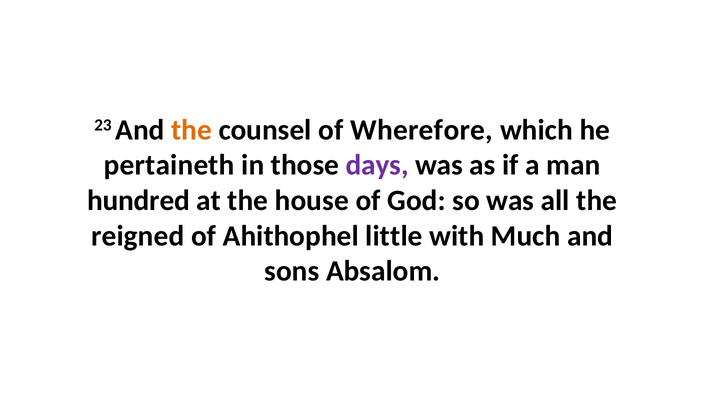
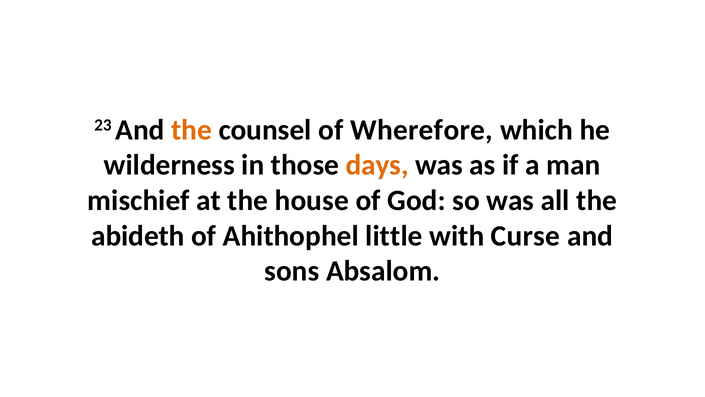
pertaineth: pertaineth -> wilderness (169, 165)
days colour: purple -> orange (377, 165)
hundred: hundred -> mischief (139, 200)
reigned: reigned -> abideth (138, 236)
Much: Much -> Curse (526, 236)
